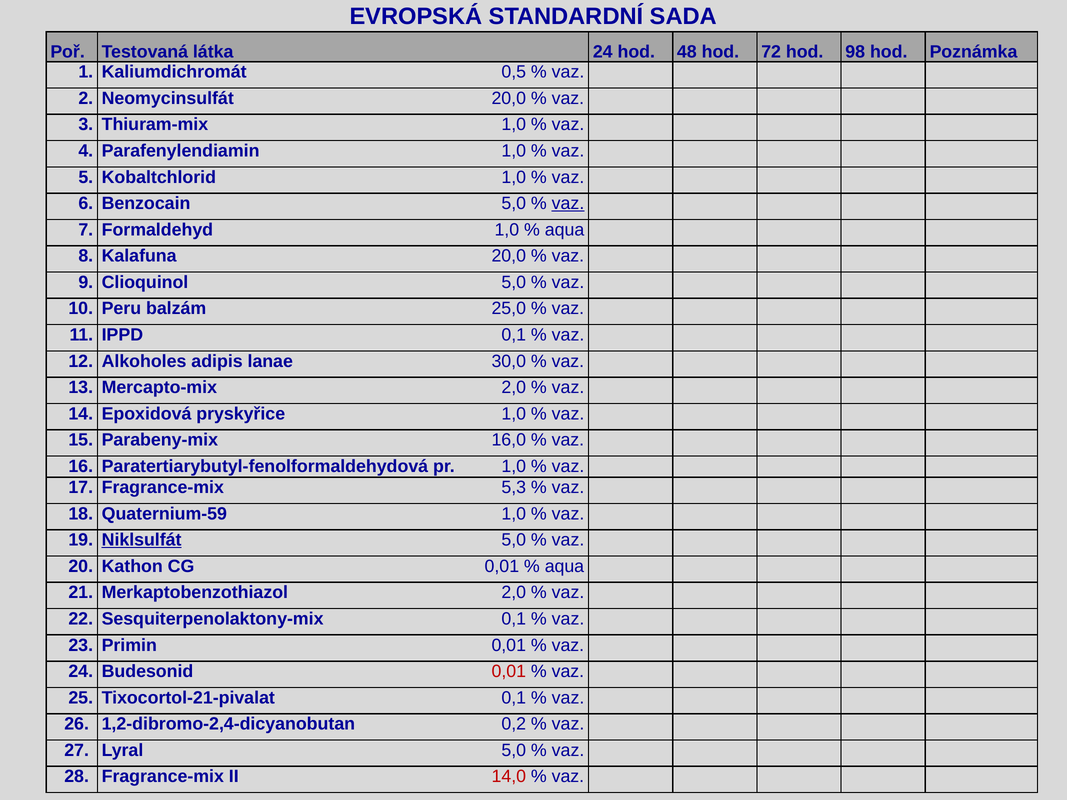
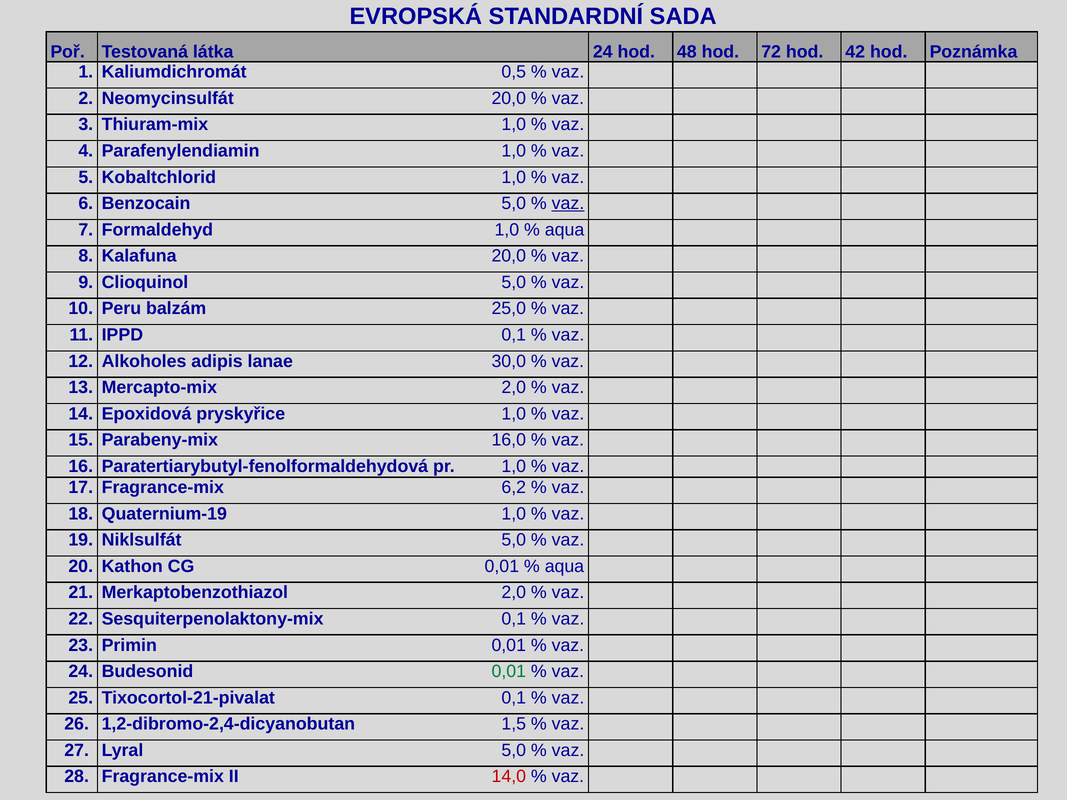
98: 98 -> 42 (855, 52)
5,3: 5,3 -> 6,2 (514, 488)
Quaternium-59: Quaternium-59 -> Quaternium-19 (164, 514)
Niklsulfát underline: present -> none (142, 540)
0,01 colour: red -> green (509, 672)
0,2: 0,2 -> 1,5 (514, 724)
